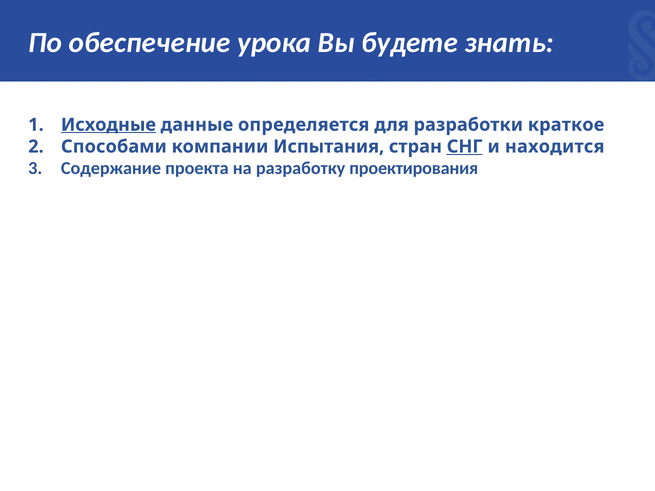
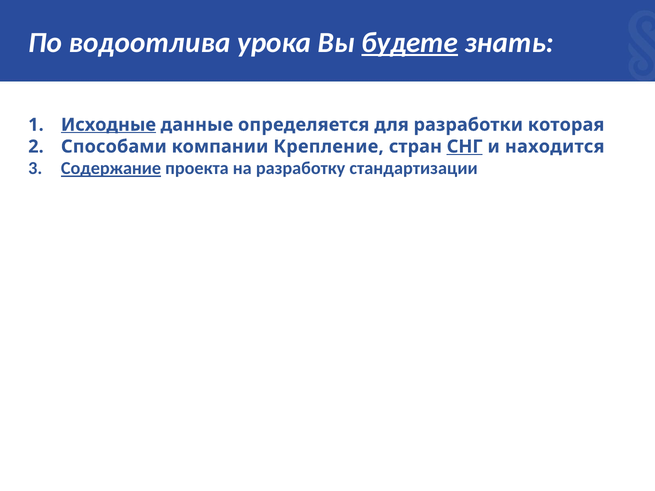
обеспечение: обеспечение -> водоотлива (150, 42)
будете underline: none -> present (410, 42)
краткое: краткое -> которая (566, 125)
Испытания: Испытания -> Крепление (329, 147)
Содержание underline: none -> present (111, 168)
проектирования: проектирования -> стандартизации (414, 168)
